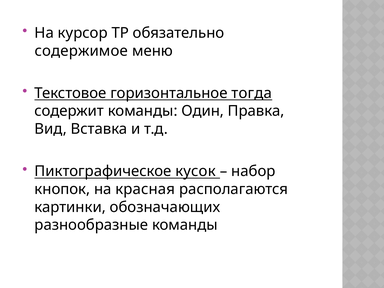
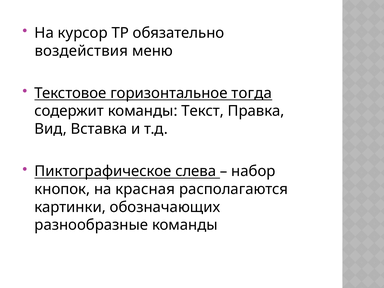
содержимое: содержимое -> воздействия (81, 51)
Один: Один -> Текст (203, 111)
кусок: кусок -> слева (196, 171)
